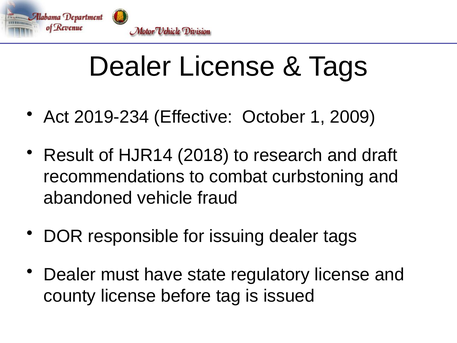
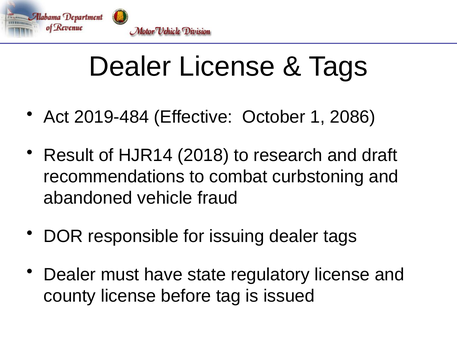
2019-234: 2019-234 -> 2019-484 (112, 117)
2009: 2009 -> 2086 (353, 117)
